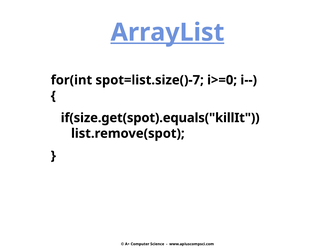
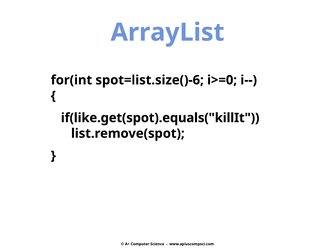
ArrayList underline: present -> none (167, 32)
spot=list.size()-7: spot=list.size()-7 -> spot=list.size()-6 (150, 80)
if(size.get(spot).equals("killIt: if(size.get(spot).equals("killIt -> if(like.get(spot).equals("killIt (160, 118)
